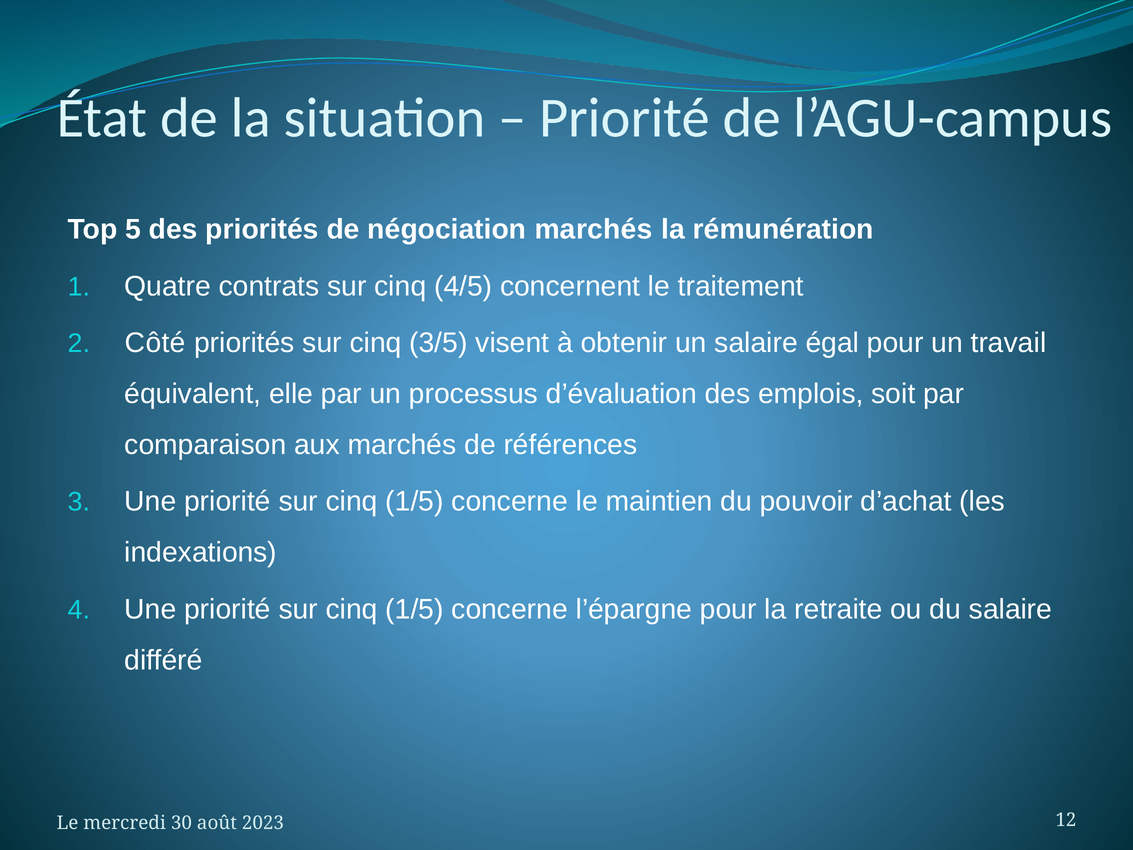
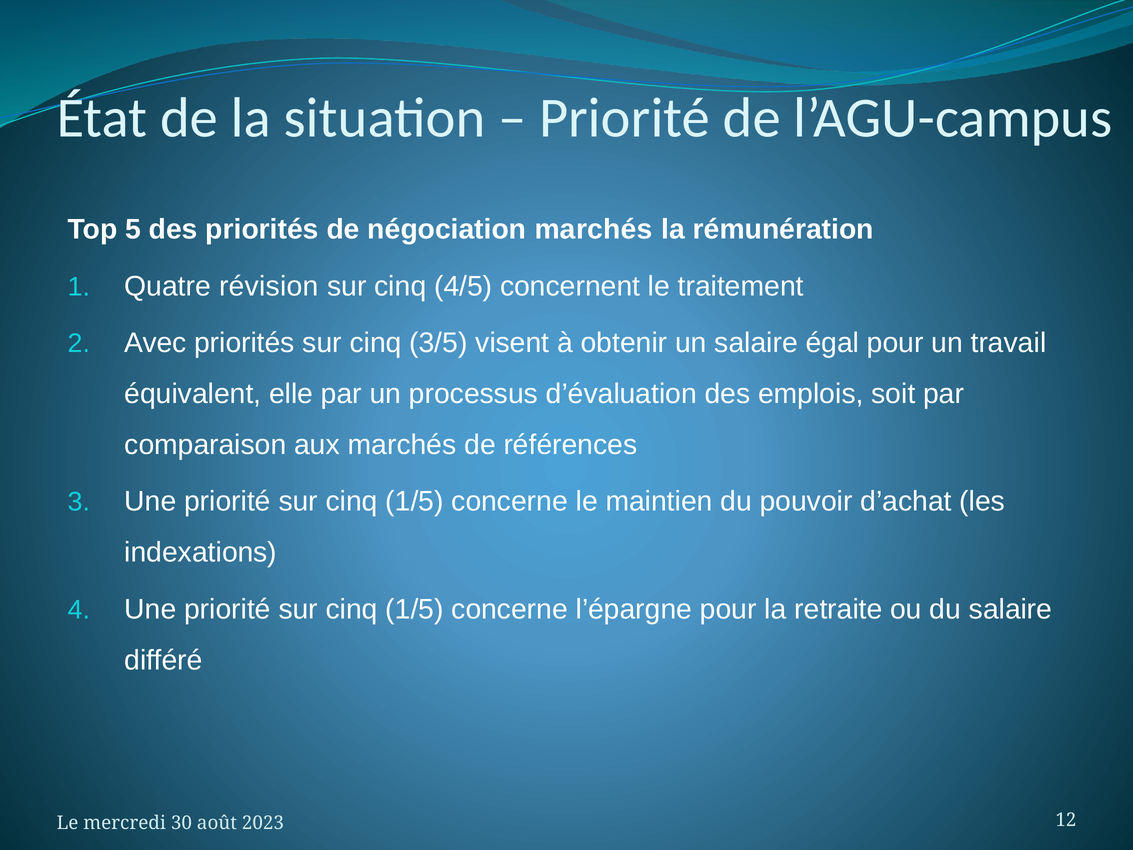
contrats: contrats -> révision (269, 286)
Côté: Côté -> Avec (155, 343)
